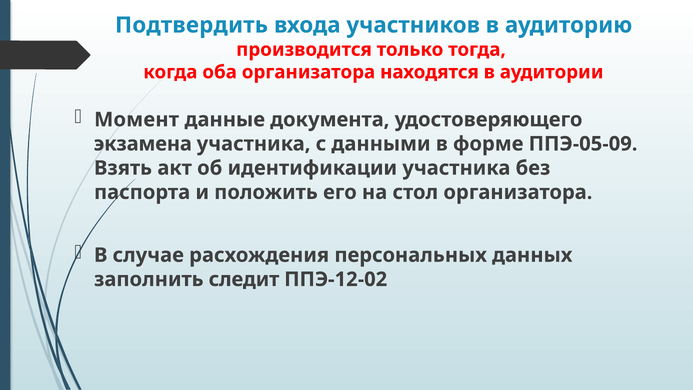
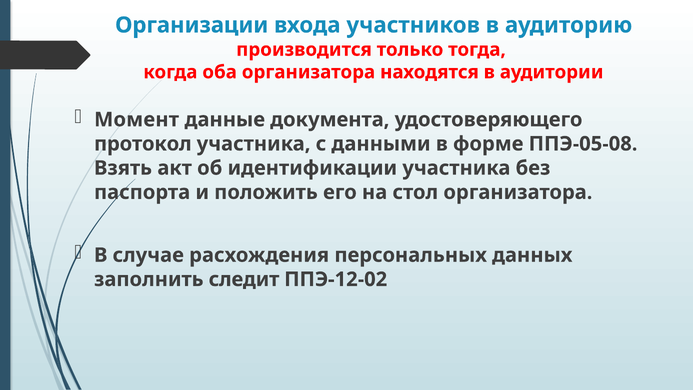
Подтвердить: Подтвердить -> Организации (192, 25)
экзамена: экзамена -> протокол (143, 144)
ППЭ-05-09: ППЭ-05-09 -> ППЭ-05-08 (583, 144)
